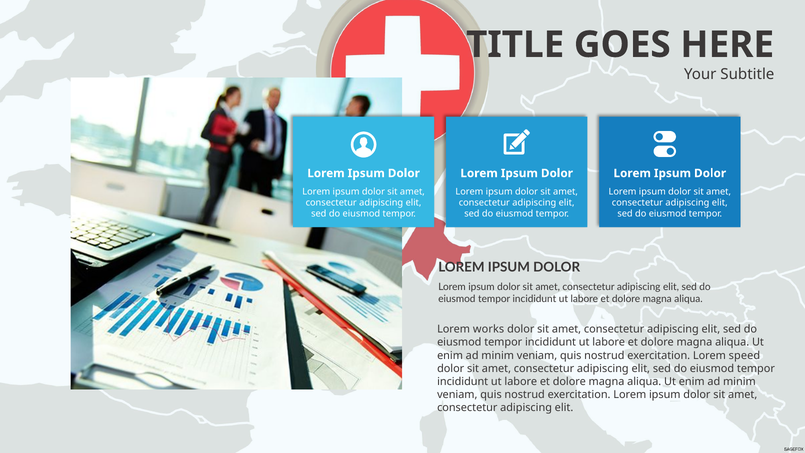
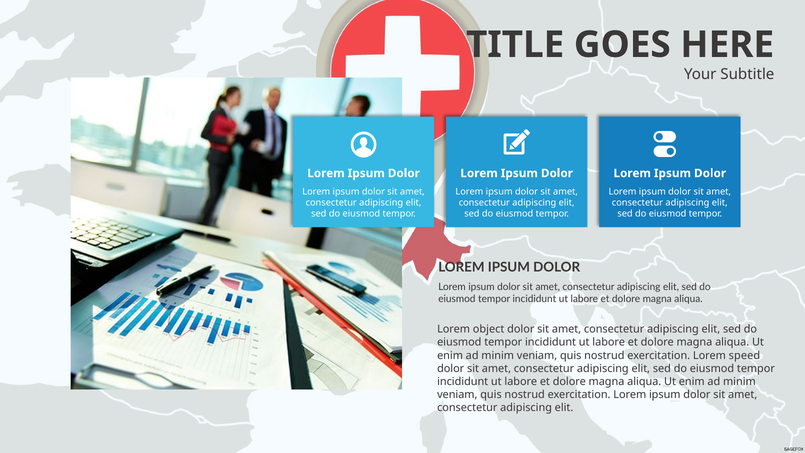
works: works -> object (489, 329)
